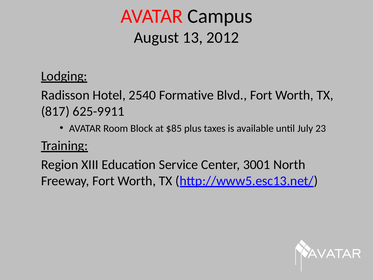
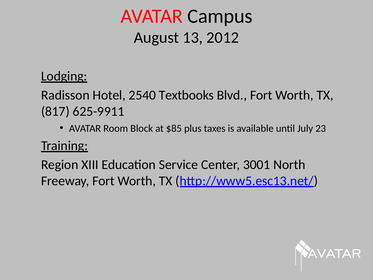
Formative: Formative -> Textbooks (186, 95)
